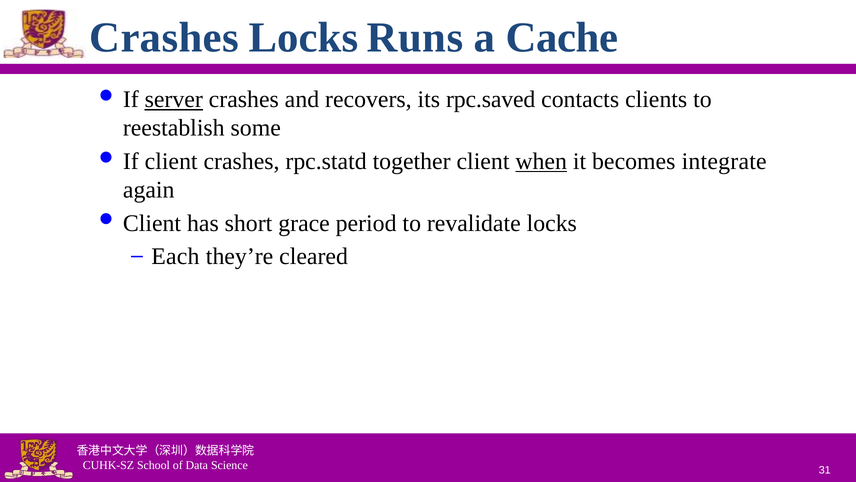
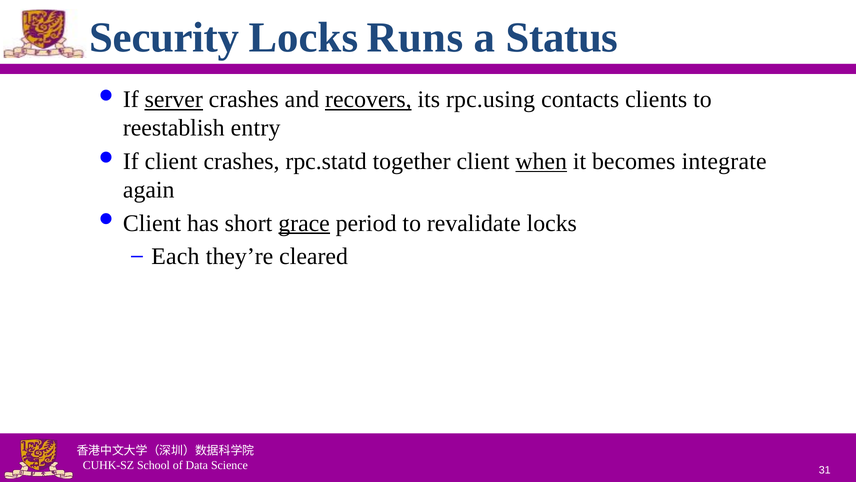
Crashes: Crashes -> Security (164, 37)
Cache: Cache -> Status (562, 37)
recovers underline: none -> present (368, 99)
rpc.saved: rpc.saved -> rpc.using (491, 99)
some: some -> entry (256, 128)
grace underline: none -> present (304, 223)
